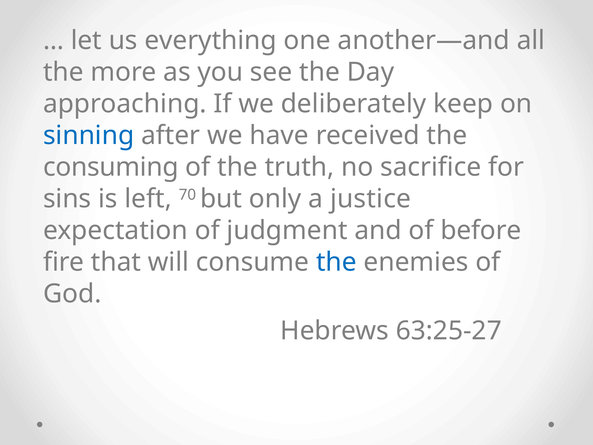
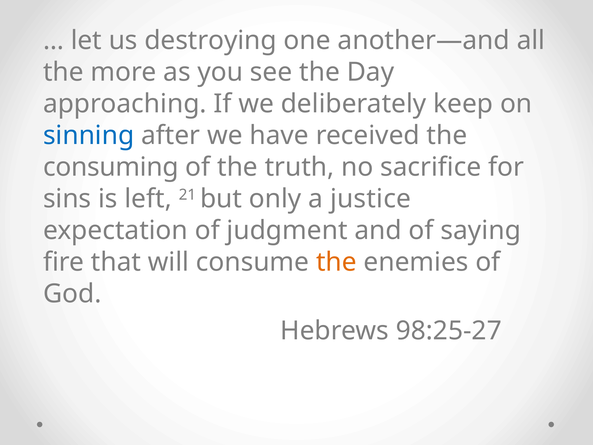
everything: everything -> destroying (211, 40)
70: 70 -> 21 (187, 195)
before: before -> saying (481, 230)
the colour: blue -> orange (336, 262)
63:25-27: 63:25-27 -> 98:25-27 (449, 331)
